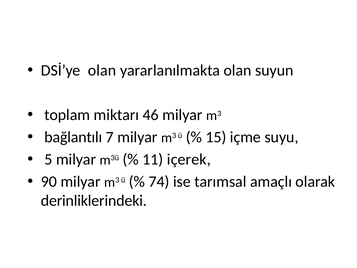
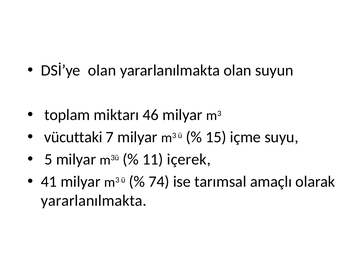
bağlantılı: bağlantılı -> vücuttaki (73, 137)
90: 90 -> 41 (49, 181)
derinliklerindeki: derinliklerindeki -> yararlanılmakta (94, 201)
